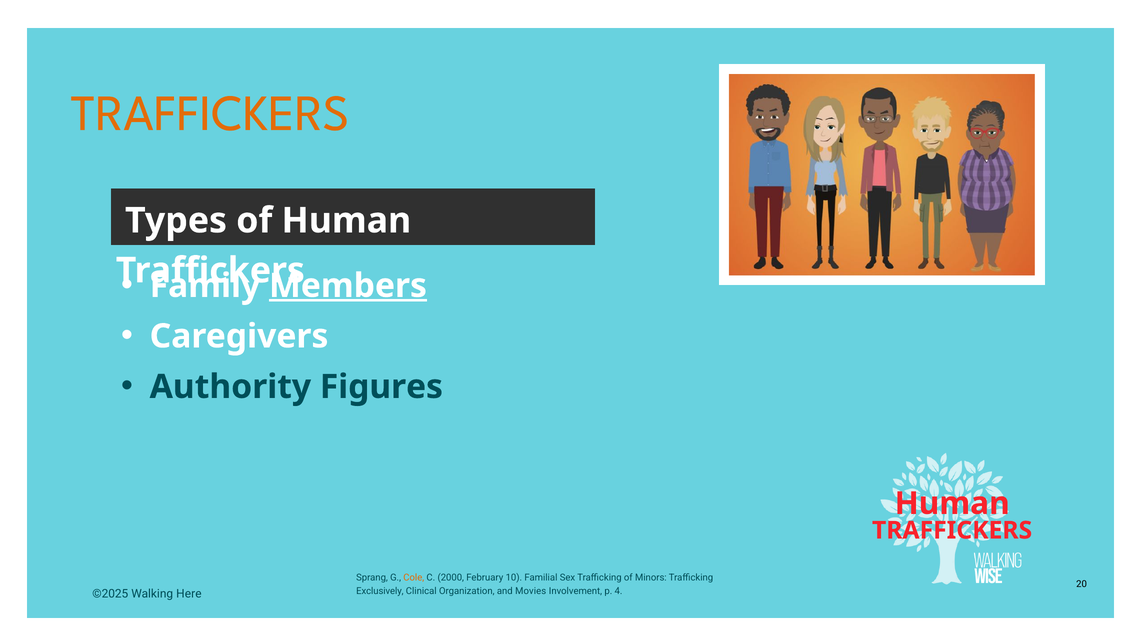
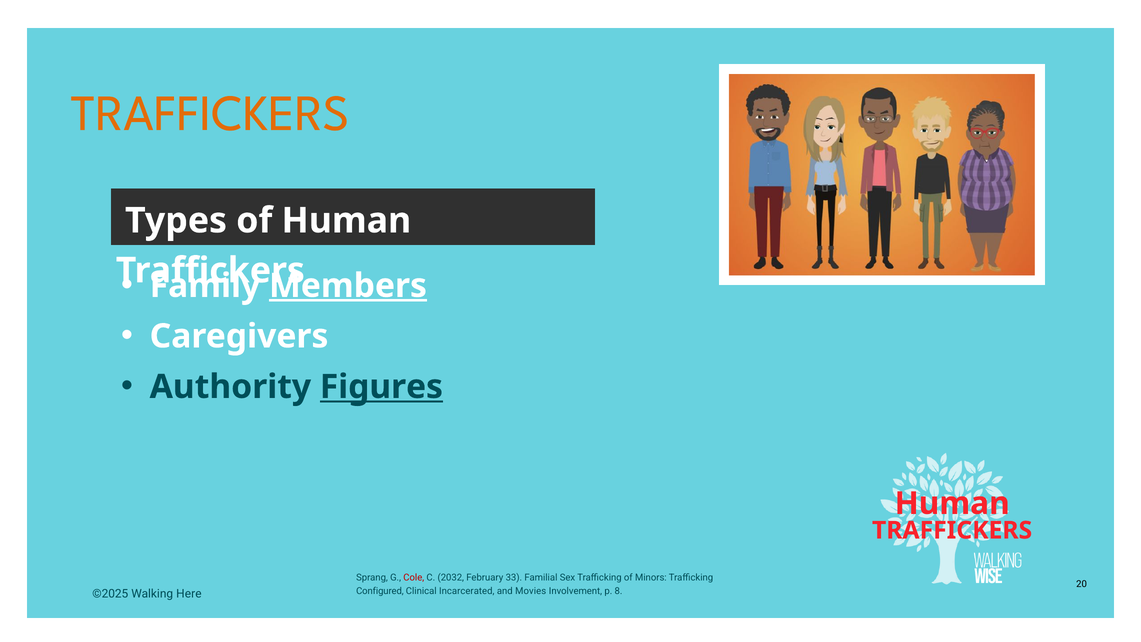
Figures underline: none -> present (381, 387)
Cole colour: orange -> red (414, 577)
2000: 2000 -> 2032 (451, 577)
10: 10 -> 33 (514, 577)
Exclusively: Exclusively -> Configured (380, 591)
Organization: Organization -> Incarcerated (467, 591)
4: 4 -> 8 (619, 591)
